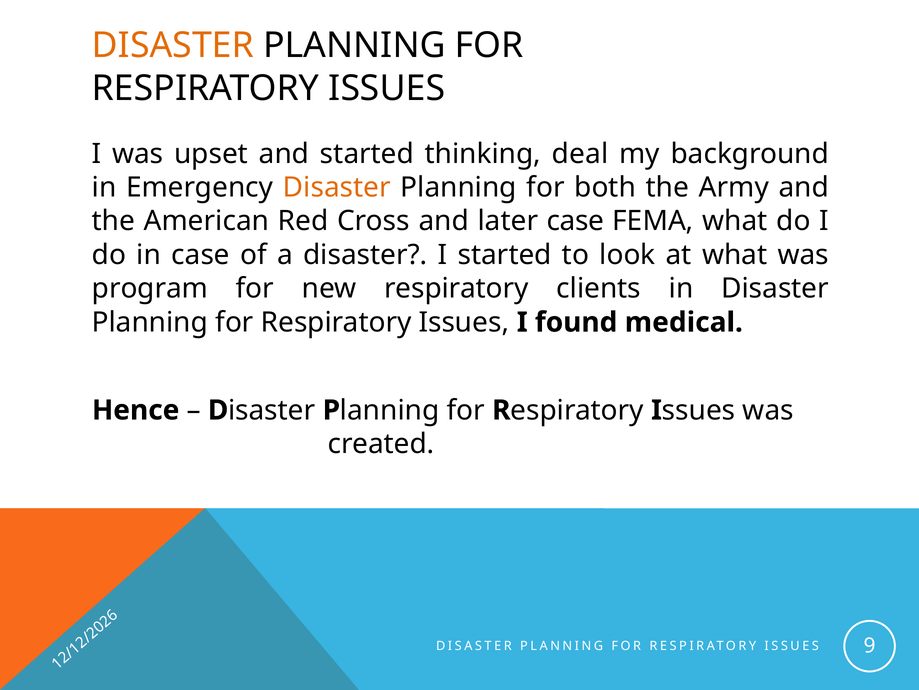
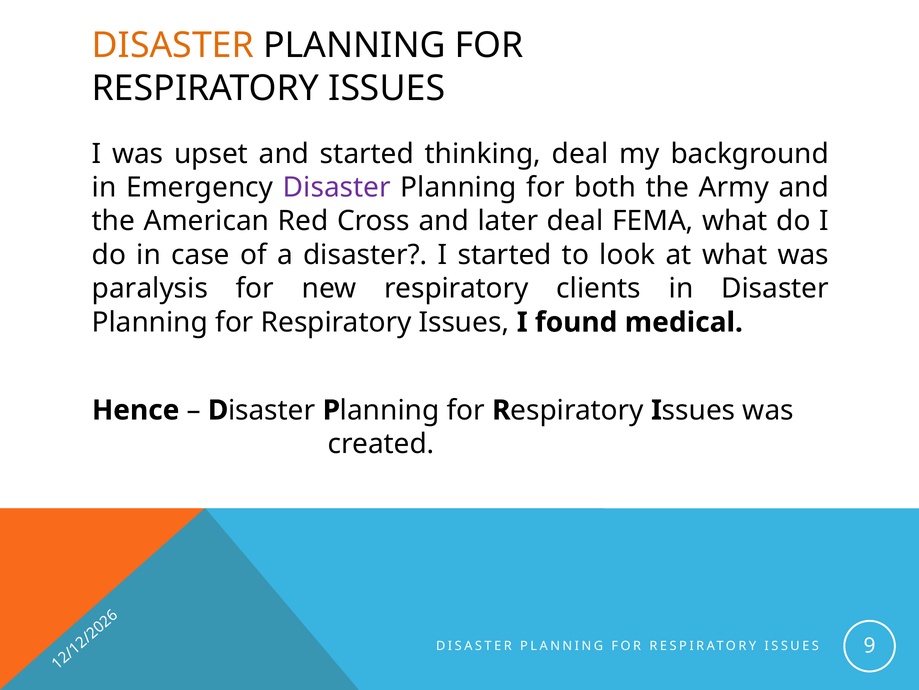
Disaster colour: orange -> purple (337, 187)
later case: case -> deal (575, 221)
program: program -> paralysis (150, 288)
